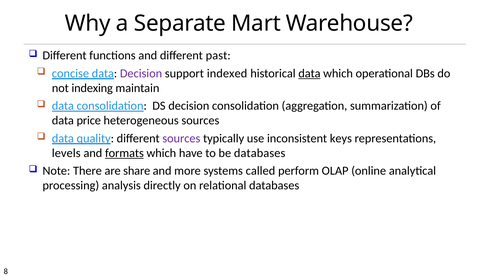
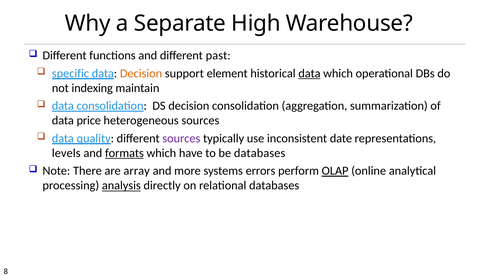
Mart: Mart -> High (256, 24)
concise: concise -> specific (70, 73)
Decision colour: purple -> orange (141, 73)
indexed: indexed -> element (227, 73)
keys: keys -> date (341, 138)
share: share -> array (137, 171)
called: called -> errors (261, 171)
OLAP underline: none -> present (335, 171)
analysis underline: none -> present (121, 186)
